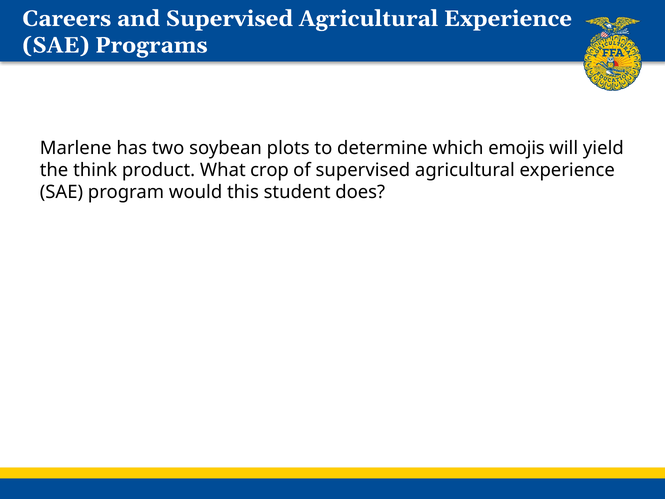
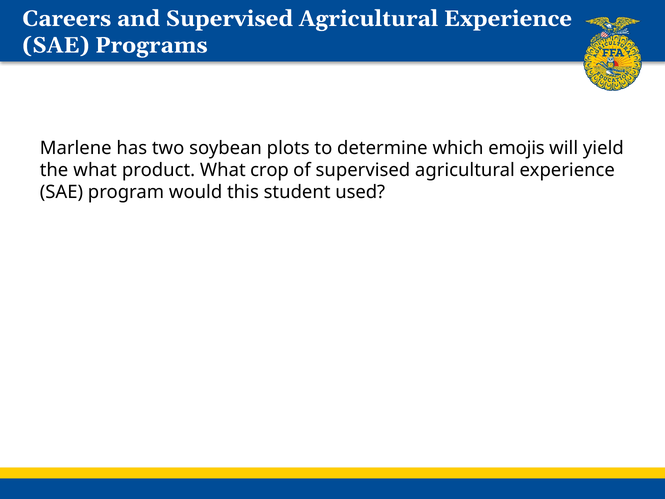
the think: think -> what (95, 170)
does: does -> used (360, 192)
